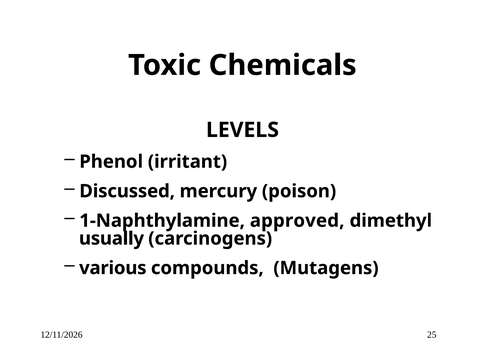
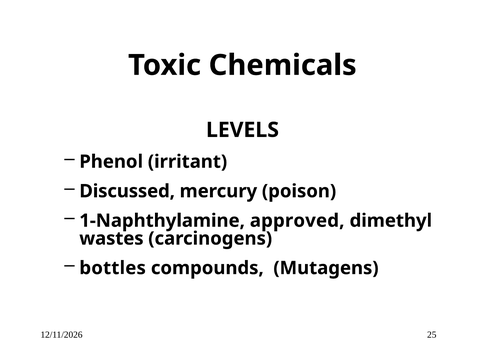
usually: usually -> wastes (111, 238)
various: various -> bottles (113, 268)
